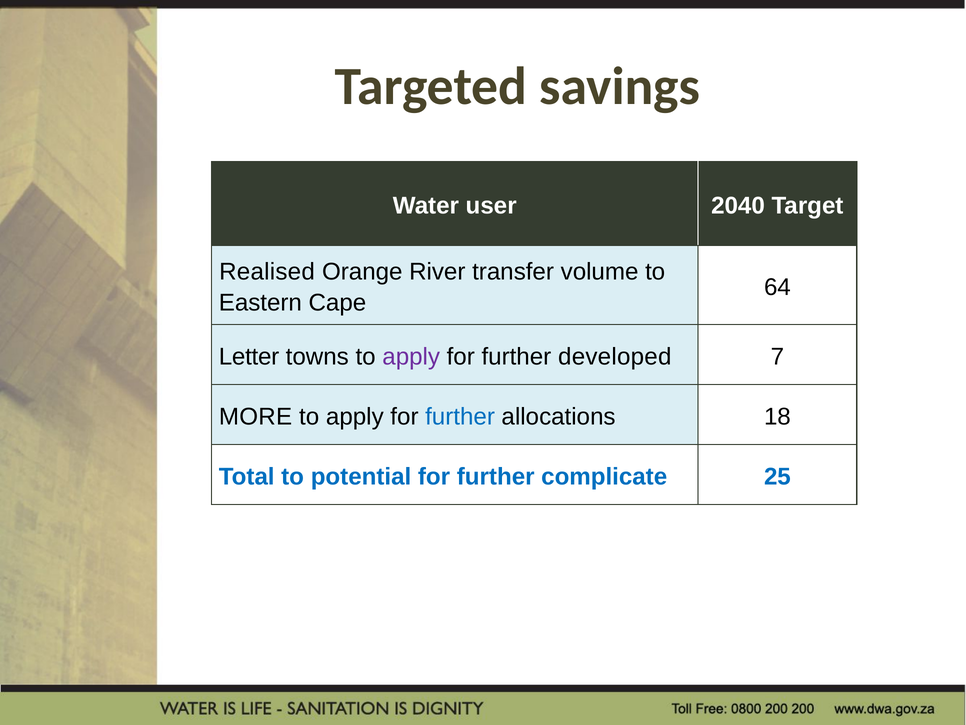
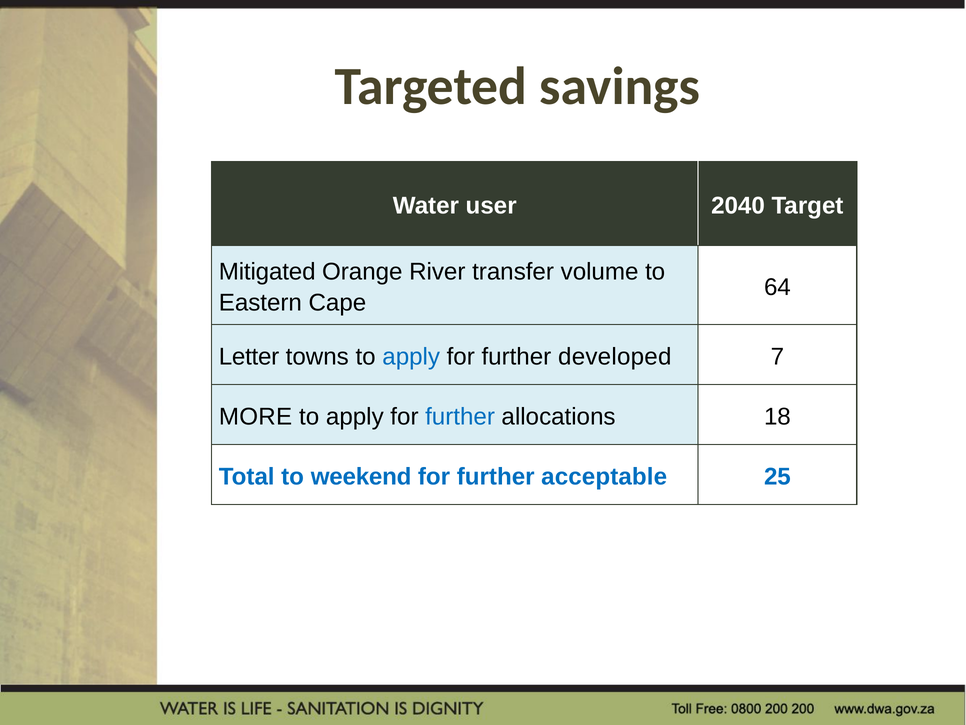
Realised: Realised -> Mitigated (267, 272)
apply colour: purple -> blue (411, 357)
potential: potential -> weekend (361, 477)
complicate: complicate -> acceptable (604, 477)
